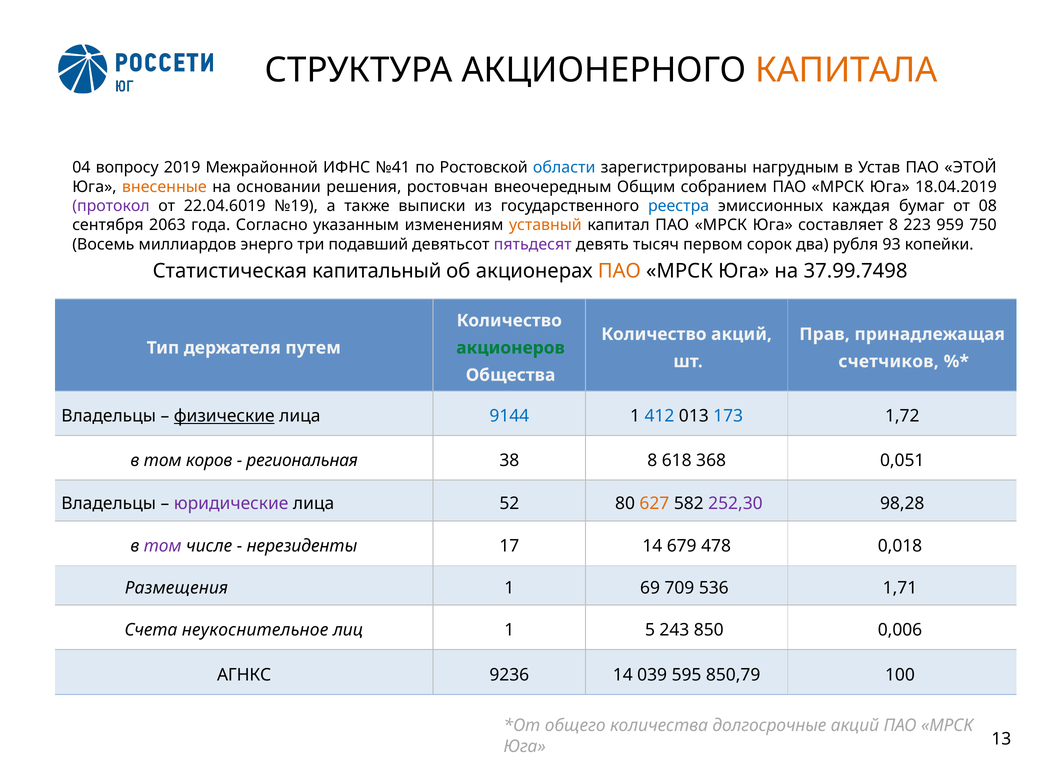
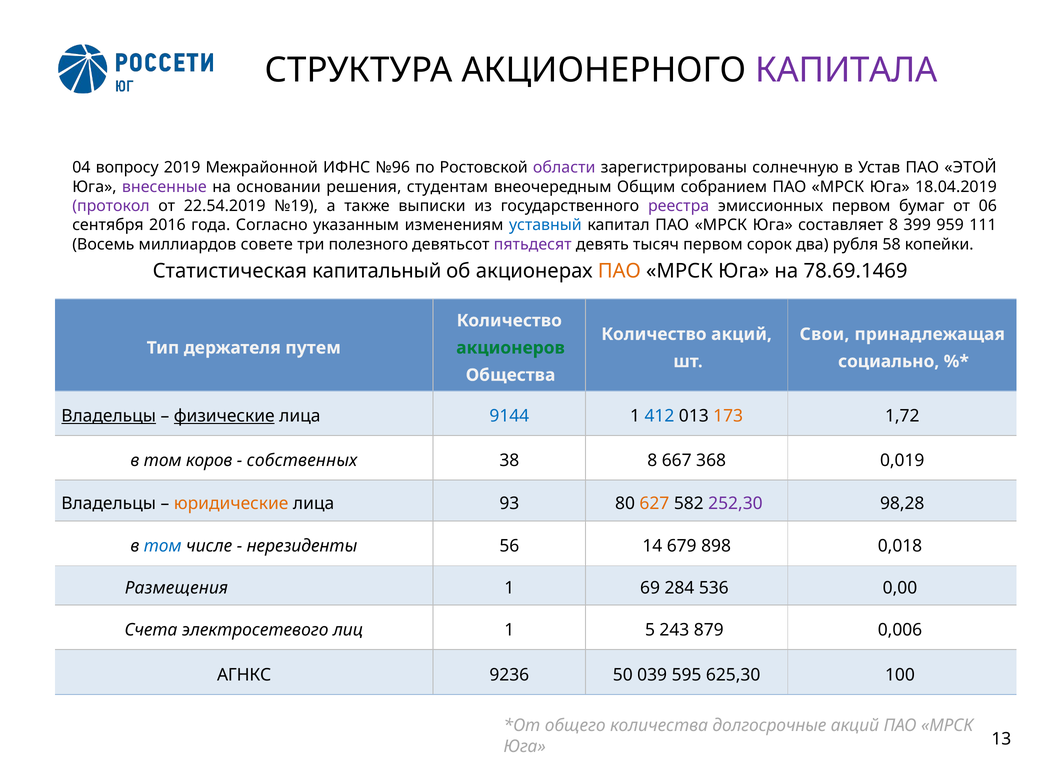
КАПИТАЛА colour: orange -> purple (846, 70)
№41: №41 -> №96 (393, 168)
области colour: blue -> purple (564, 168)
нагрудным: нагрудным -> солнечную (796, 168)
внесенные colour: orange -> purple (164, 187)
ростовчан: ростовчан -> студентам (447, 187)
22.04.6019: 22.04.6019 -> 22.54.2019 (225, 206)
реестра colour: blue -> purple (679, 206)
эмиссионных каждая: каждая -> первом (861, 206)
08: 08 -> 06 (988, 206)
2063: 2063 -> 2016 (167, 225)
уставный colour: orange -> blue (545, 225)
223: 223 -> 399 (917, 225)
750: 750 -> 111 (983, 225)
энерго: энерго -> совете (267, 244)
подавший: подавший -> полезного (368, 244)
93: 93 -> 58 (892, 244)
37.99.7498: 37.99.7498 -> 78.69.1469 (856, 271)
Прав: Прав -> Свои (824, 334)
счетчиков: счетчиков -> социально (889, 361)
Владельцы underline: none -> present (109, 416)
173 colour: blue -> orange (728, 416)
региональная: региональная -> собственных (302, 461)
618: 618 -> 667 (677, 461)
0,051: 0,051 -> 0,019 (902, 461)
юридические colour: purple -> orange (231, 503)
52: 52 -> 93 (509, 503)
том colour: purple -> blue (163, 546)
17: 17 -> 56 (509, 546)
478: 478 -> 898 (716, 546)
709: 709 -> 284 (679, 588)
1,71: 1,71 -> 0,00 (900, 588)
неукоснительное: неукоснительное -> электросетевого (255, 630)
850: 850 -> 879 (709, 630)
9236 14: 14 -> 50 (623, 675)
850,79: 850,79 -> 625,30 (733, 675)
